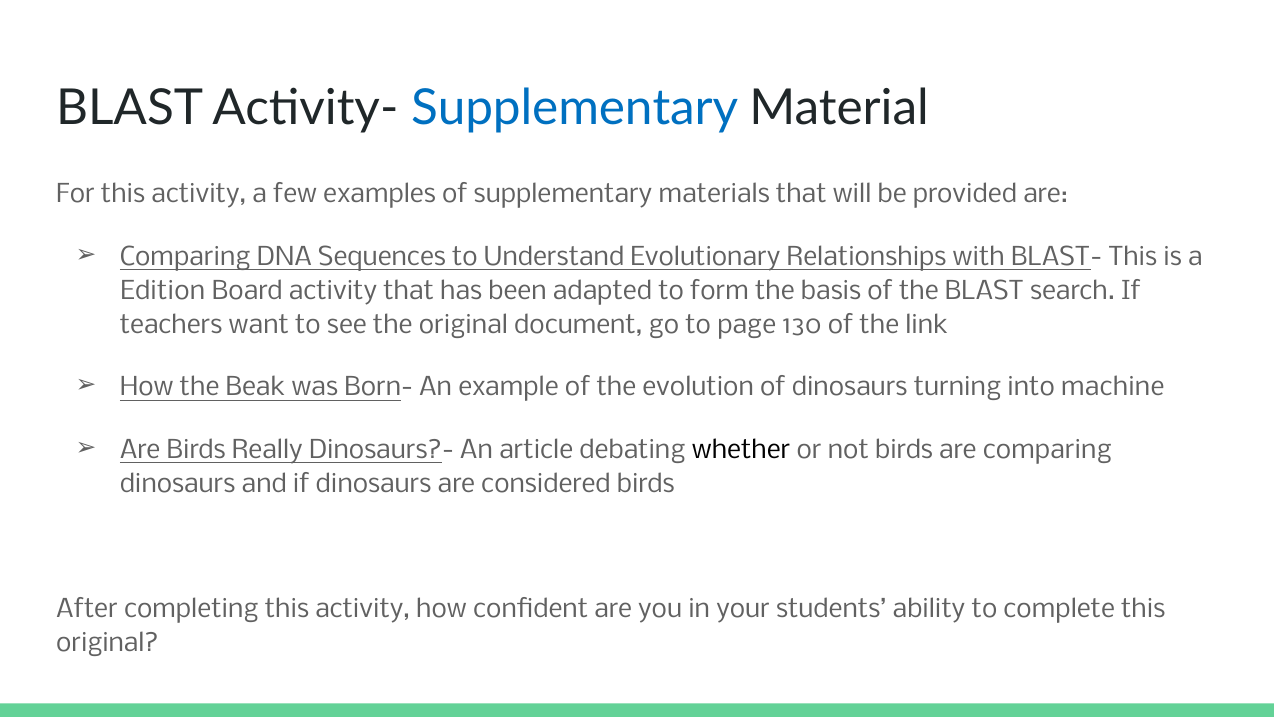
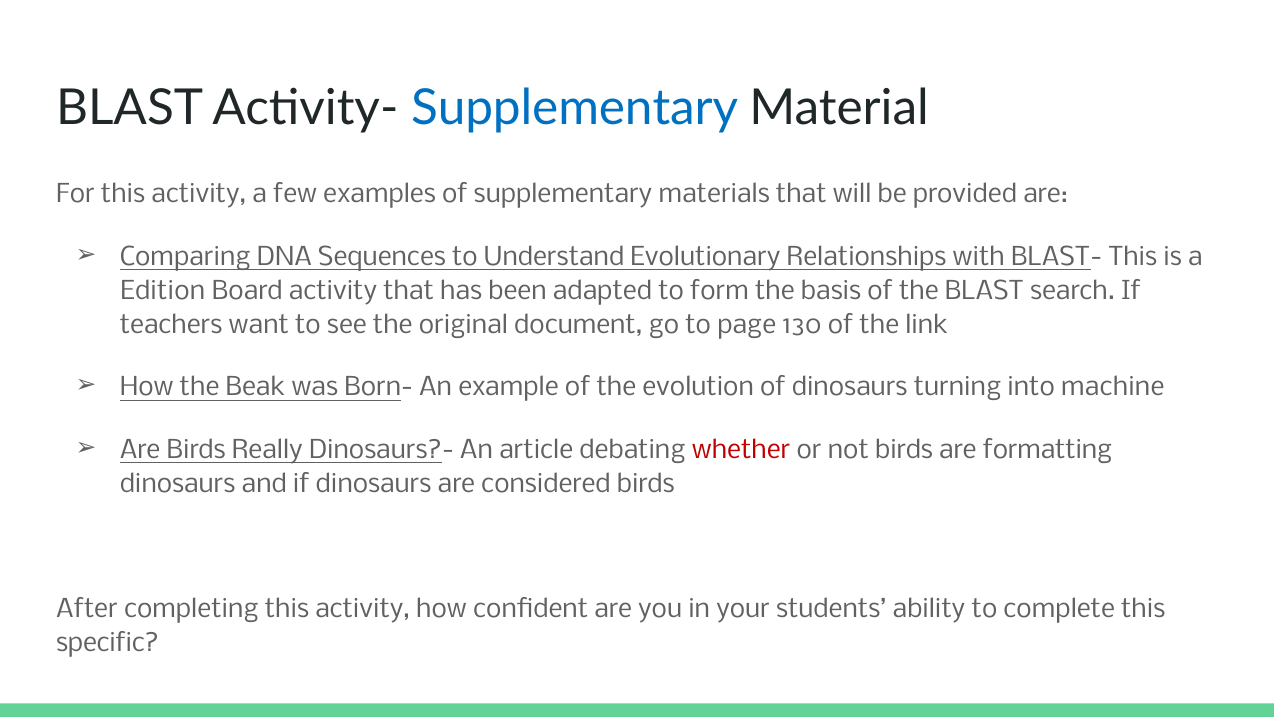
whether colour: black -> red (741, 450)
are comparing: comparing -> formatting (1047, 450)
original: original -> specific (108, 643)
